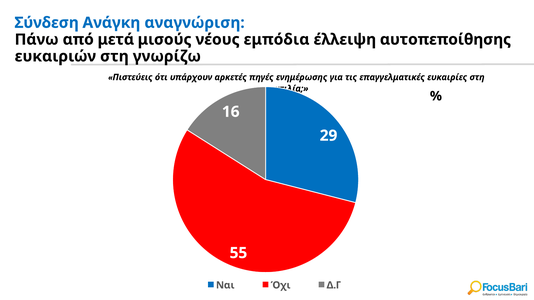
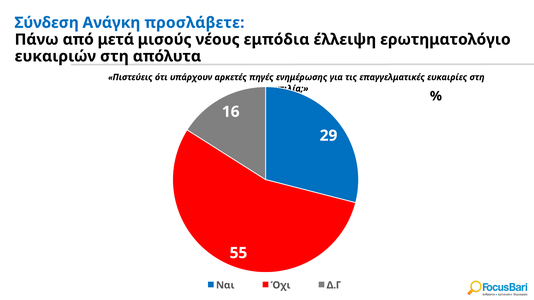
αναγνώριση: αναγνώριση -> προσλάβετε (194, 23)
αυτοπεποίθησης: αυτοπεποίθησης -> ερωτηματολόγιο (445, 40)
γνωρίζω: γνωρίζω -> απόλυτα (167, 56)
